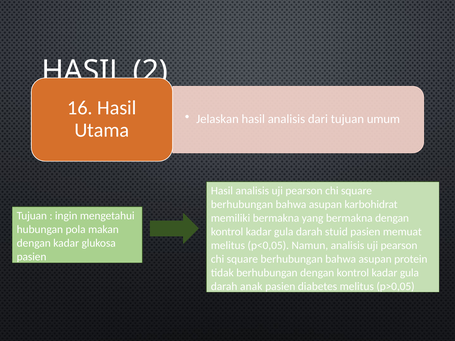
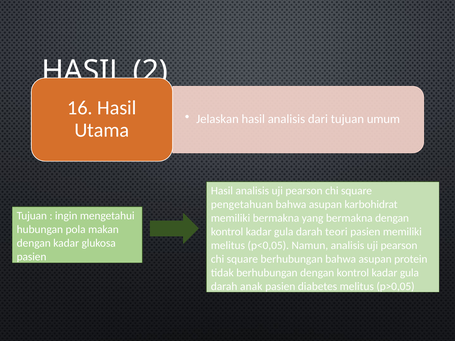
berhubungan: berhubungan -> pengetahuan (242, 205)
stuid: stuid -> teori (336, 232)
pasien memuat: memuat -> memiliki (402, 232)
